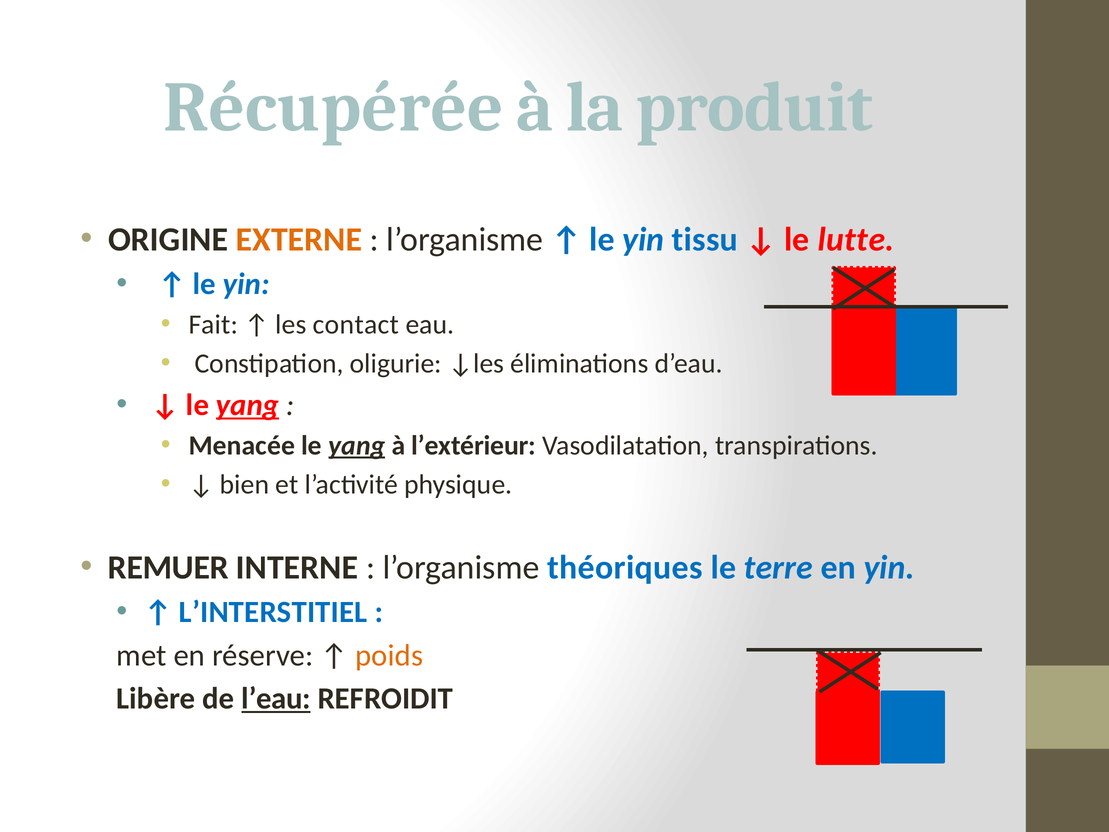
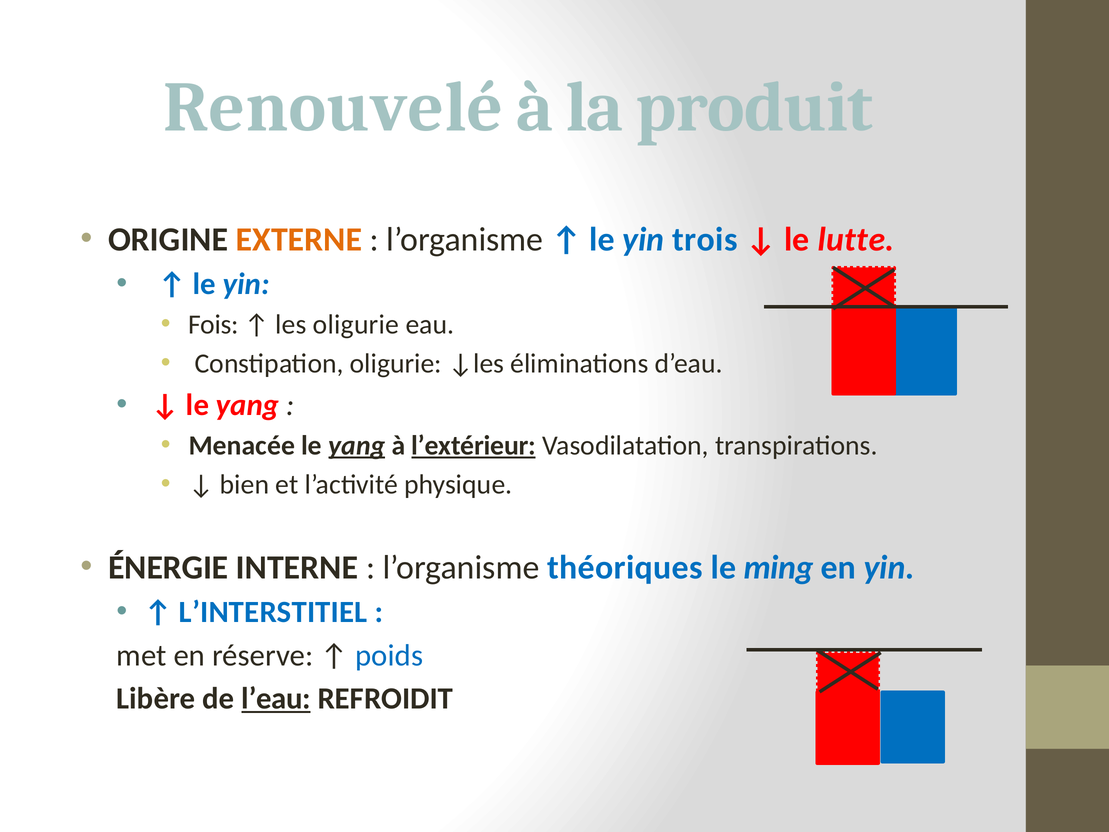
Récupérée: Récupérée -> Renouvelé (333, 108)
tissu: tissu -> trois (705, 239)
Fait: Fait -> Fois (213, 325)
les contact: contact -> oligurie (356, 325)
yang underline: present -> none (248, 405)
l’extérieur underline: none -> present (474, 445)
REMUER: REMUER -> ÉNERGIE (168, 567)
terre: terre -> ming (779, 567)
poids colour: orange -> blue (389, 655)
